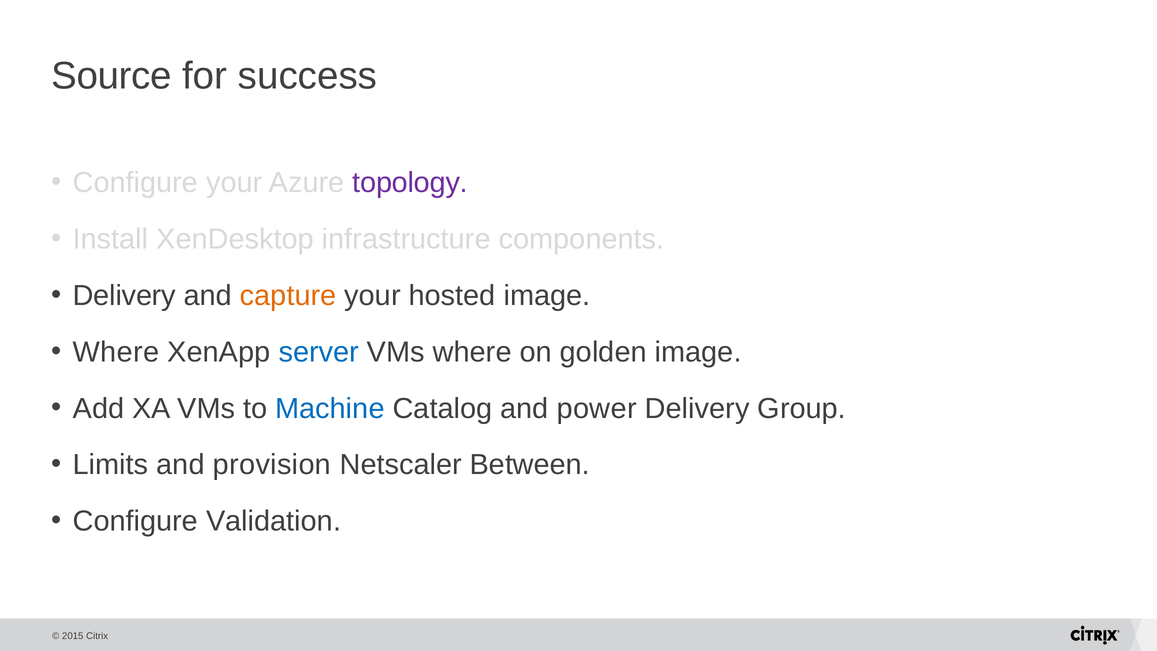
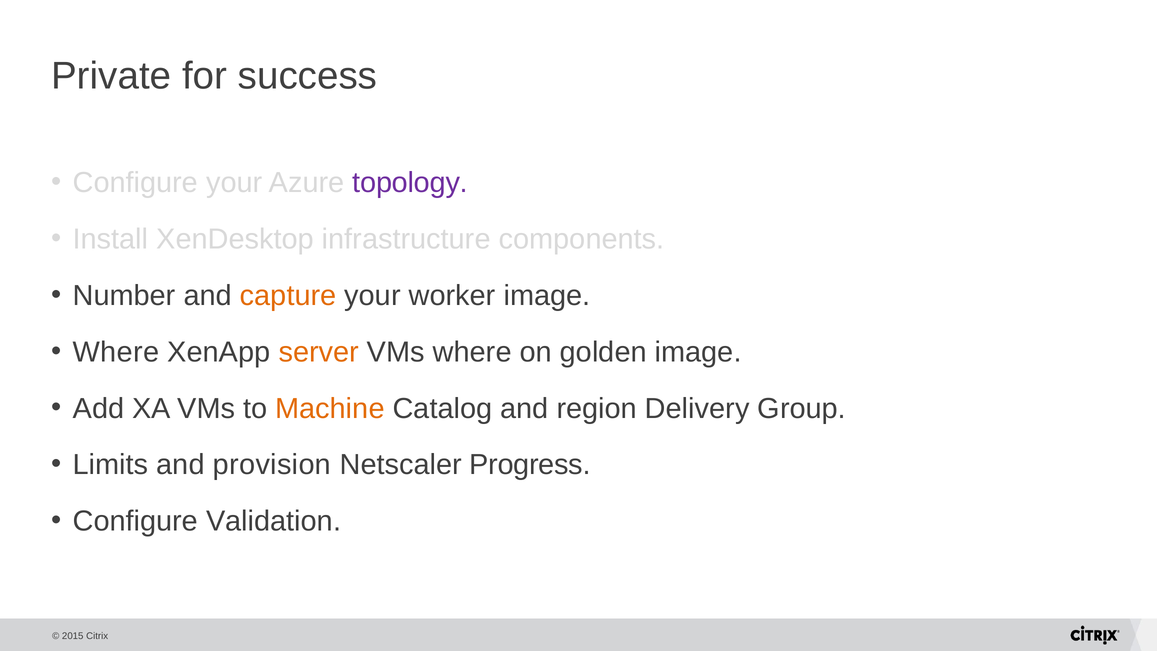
Source: Source -> Private (111, 76)
Delivery: Delivery -> Number (124, 296)
hosted: hosted -> worker (452, 296)
server colour: blue -> orange (319, 352)
Machine colour: blue -> orange (330, 409)
power: power -> region (597, 409)
Between: Between -> Progress (530, 465)
